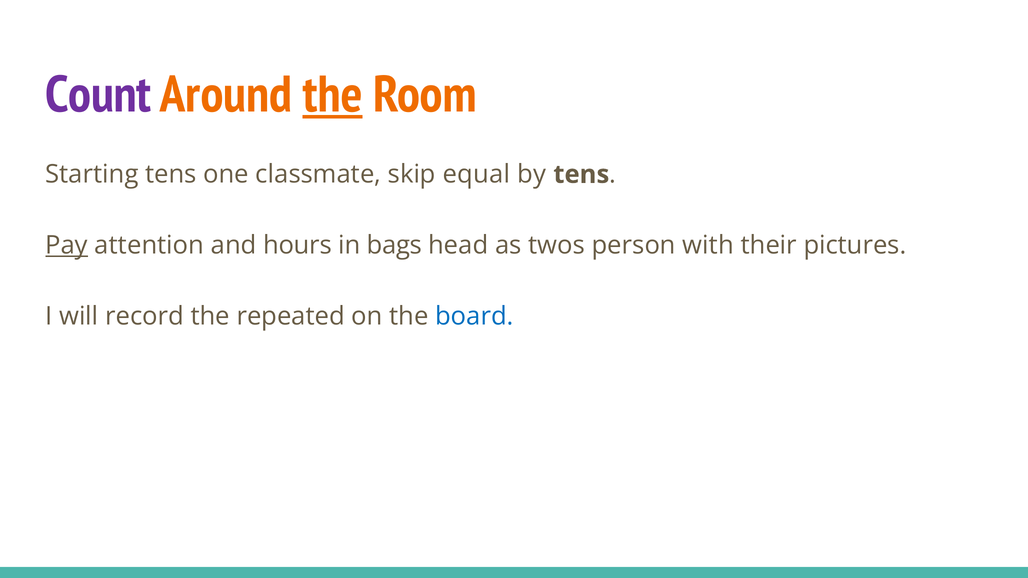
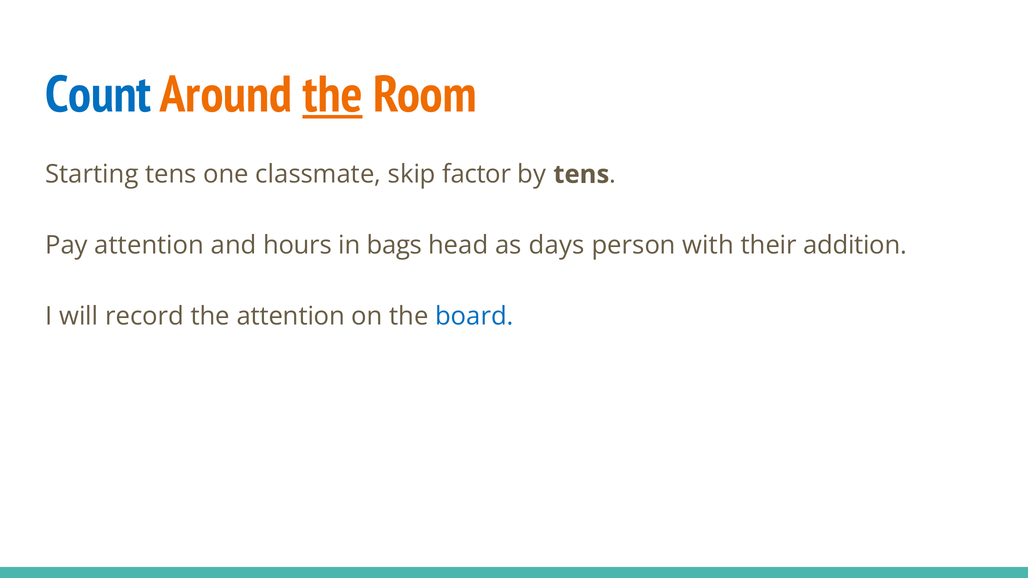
Count colour: purple -> blue (98, 95)
equal: equal -> factor (477, 174)
Pay underline: present -> none (67, 245)
twos: twos -> days (556, 245)
pictures: pictures -> addition (855, 245)
the repeated: repeated -> attention (291, 316)
